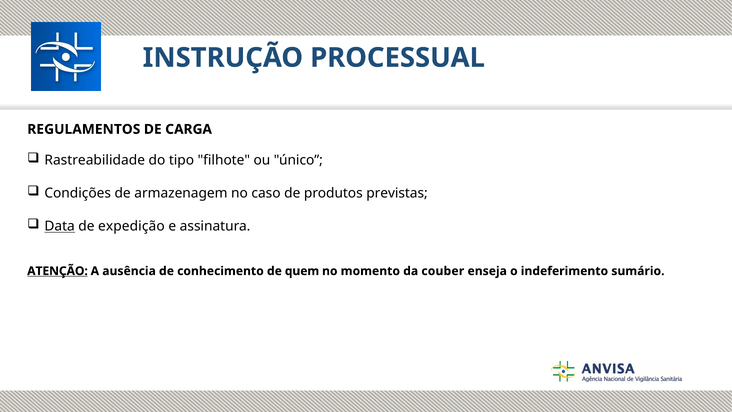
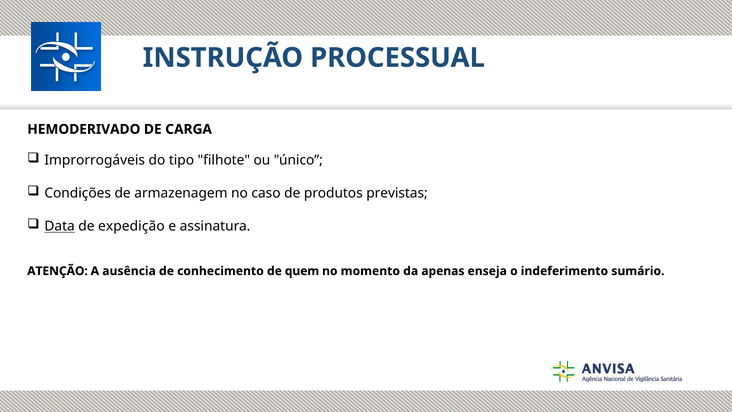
REGULAMENTOS: REGULAMENTOS -> HEMODERIVADO (84, 129)
Rastreabilidade: Rastreabilidade -> Improrrogáveis (95, 160)
ATENÇÃO underline: present -> none (57, 271)
couber: couber -> apenas (443, 271)
